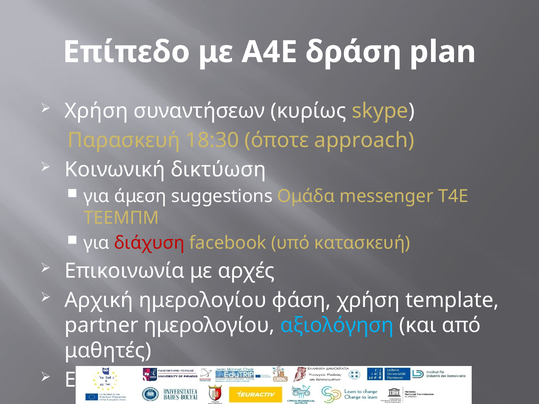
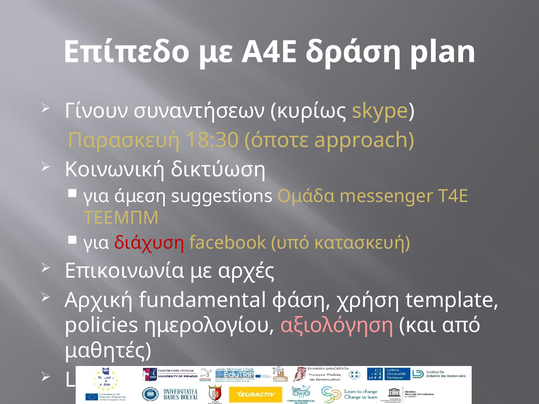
Χρήση: Χρήση -> Γίνουν (96, 111)
Αρχική ημερολογίου: ημερολογίου -> fundamental (203, 300)
partner: partner -> policies (102, 326)
αξιολόγηση colour: light blue -> pink (337, 326)
Επόμενο: Επόμενο -> Learned (106, 380)
